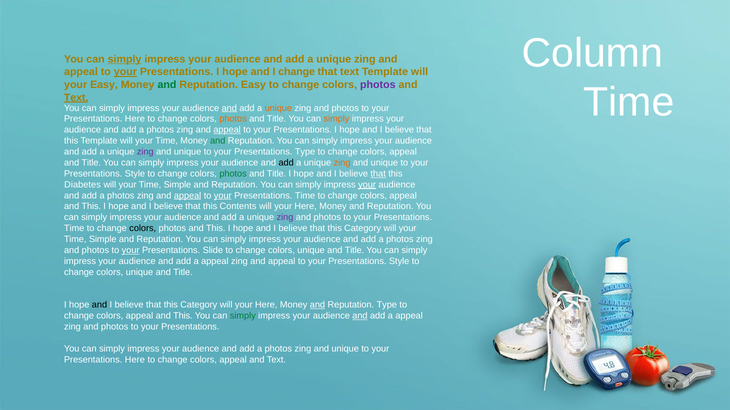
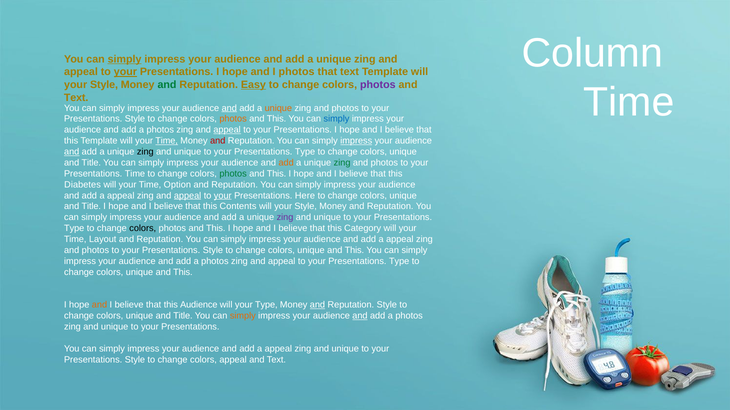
I change: change -> photos (297, 72)
Easy: Easy -> Style (104, 85)
Easy underline: none -> present (253, 85)
Text underline: present -> none (76, 98)
Here: Here -> Style (135, 119)
Title: Title -> This (276, 119)
simply colour: orange -> blue (336, 119)
Time underline: none -> present (167, 141)
and colour: green -> red (218, 141)
impress underline: none -> present (356, 141)
and underline: none -> present (72, 152)
zing colour: purple -> black (145, 152)
appeal: appeal -> unique (403, 152)
add colour: black -> orange (286, 163)
zing colour: orange -> green (342, 163)
unique: unique -> photos (384, 163)
Style: Style -> Time (135, 174)
Title: Title -> This (276, 174)
that underline: present -> none (378, 174)
Simple: Simple -> Option (177, 185)
your underline: present -> none (367, 185)
photos: photos -> appeal (121, 196)
Time: Time -> Here (305, 196)
appeal: appeal -> unique (403, 196)
This: This -> Title (91, 207)
Here: Here -> Style (306, 207)
photos: photos -> unique (327, 218)
Time: Time -> Type (74, 229)
Simple: Simple -> Layout (103, 240)
photos: photos -> appeal (400, 240)
your underline: present -> none (131, 251)
Slide: Slide -> Style (213, 251)
Title: Title -> This (354, 251)
appeal: appeal -> photos (215, 262)
Style: Style -> Type (399, 262)
Title: Title -> This (183, 272)
and colour: black -> orange (99, 305)
Category: Category -> Audience (199, 305)
Here: Here -> Type (266, 305)
Reputation Type: Type -> Style (387, 305)
appeal: appeal -> unique (139, 316)
This: This -> Title (183, 316)
simply colour: green -> orange (243, 316)
appeal: appeal -> photos (409, 316)
photos: photos -> unique (115, 327)
photos: photos -> appeal (278, 349)
Here: Here -> Style (135, 360)
